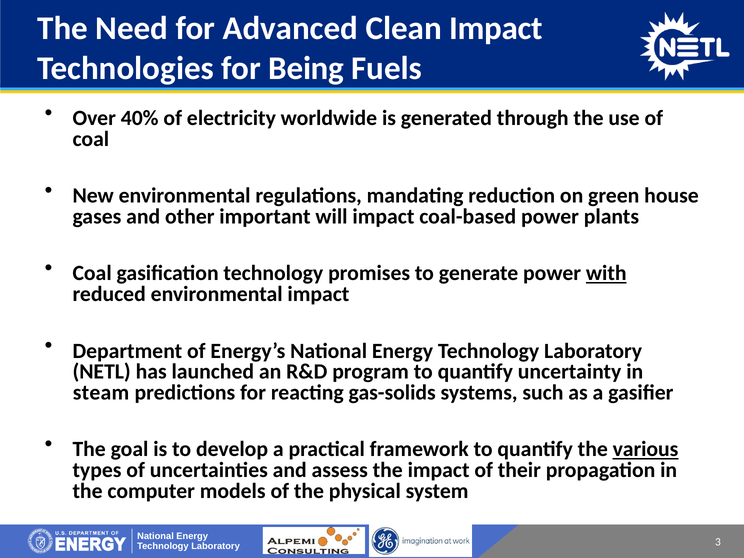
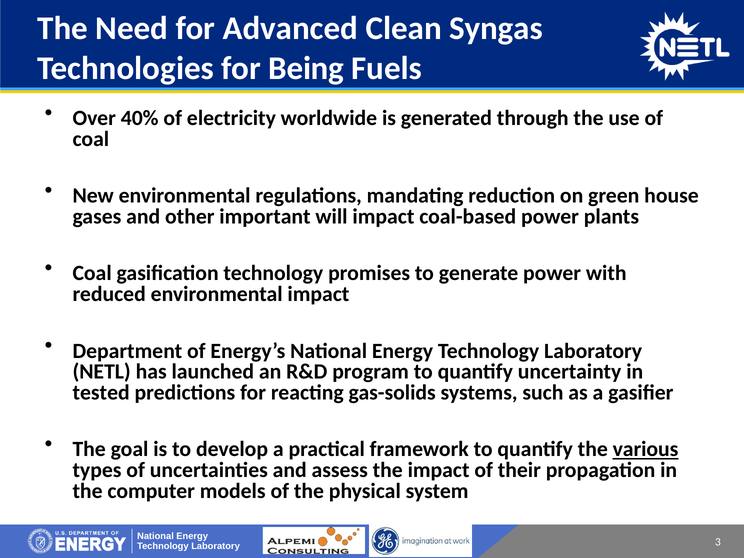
Clean Impact: Impact -> Syngas (496, 29)
with underline: present -> none (606, 273)
steam: steam -> tested (101, 393)
